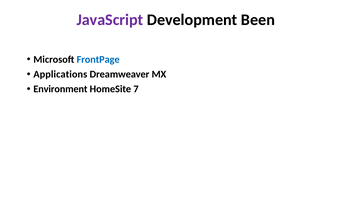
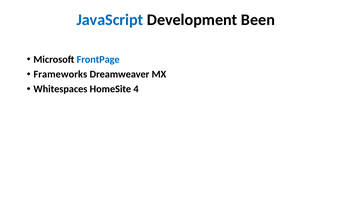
JavaScript colour: purple -> blue (110, 20)
Applications: Applications -> Frameworks (60, 74)
Environment: Environment -> Whitespaces (60, 89)
7: 7 -> 4 (136, 89)
